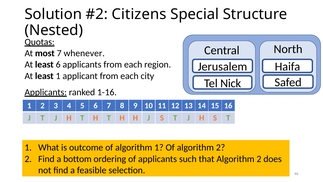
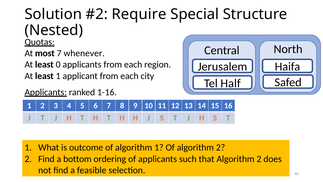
Citizens: Citizens -> Require (139, 14)
least 6: 6 -> 0 (58, 65)
Nick: Nick -> Half (231, 83)
